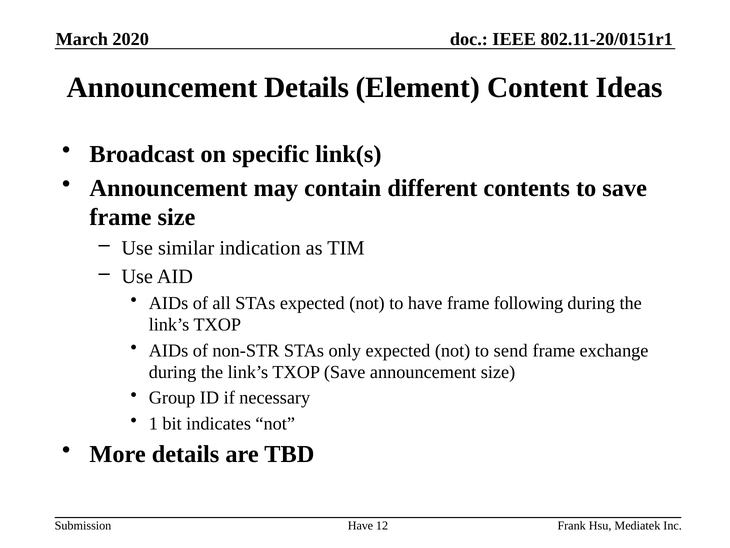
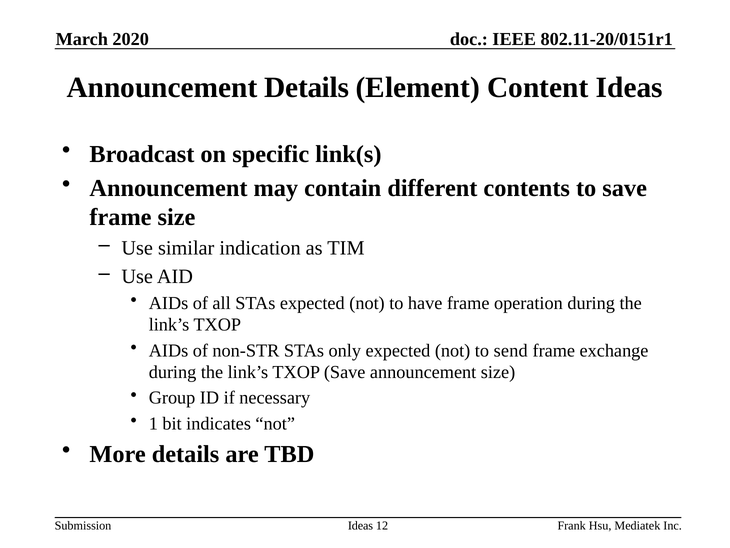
following: following -> operation (528, 303)
Have: Have -> Ideas (360, 525)
